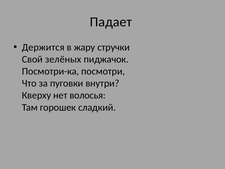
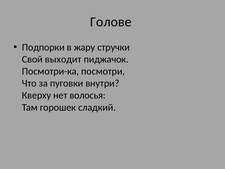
Падает: Падает -> Голове (111, 22)
Держится: Держится -> Подпорки (43, 47)
зелёных: зелёных -> выходит (63, 59)
